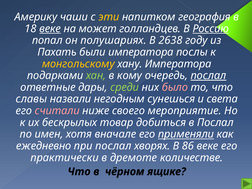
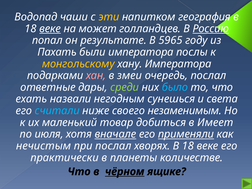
Америку: Америку -> Водопад (36, 17)
полушариях: полушариях -> результате (114, 40)
2638: 2638 -> 5965 (171, 40)
хан colour: light green -> pink (96, 76)
кому: кому -> змеи (130, 76)
послал underline: present -> none (208, 76)
было colour: pink -> light blue (175, 87)
славы: славы -> ехать (31, 99)
считали colour: pink -> light blue (57, 111)
мероприятие: мероприятие -> незаменимым (185, 111)
бескрылых: бескрылых -> маленький (70, 122)
в Послал: Послал -> Имеет (215, 122)
имен: имен -> июля (49, 134)
вначале underline: none -> present (115, 134)
ежедневно: ежедневно -> нечистым (44, 146)
хворях В 86: 86 -> 18 (188, 146)
дремоте: дремоте -> планеты (134, 158)
чёрном underline: none -> present (125, 172)
